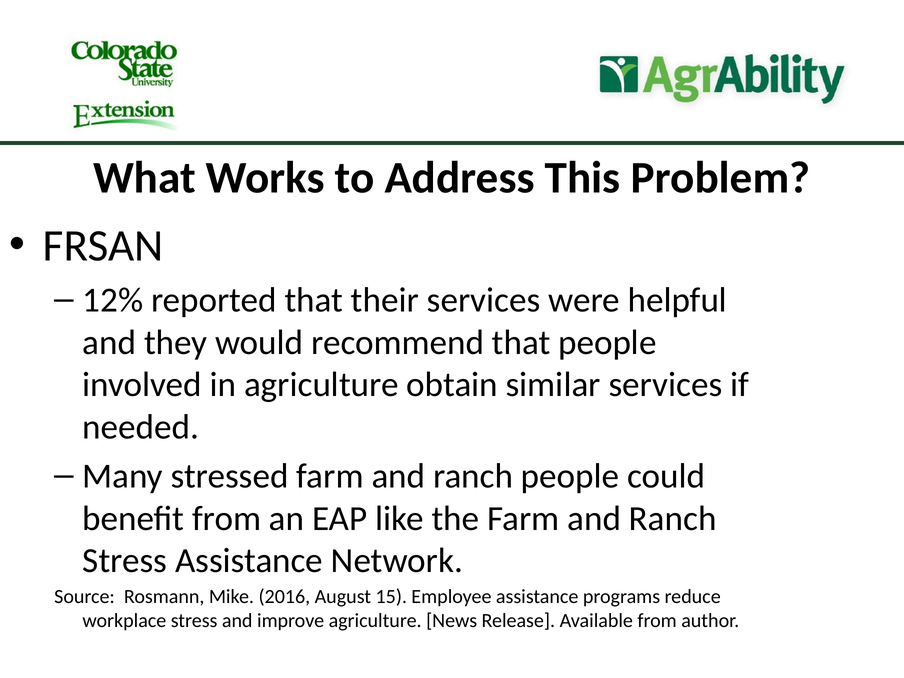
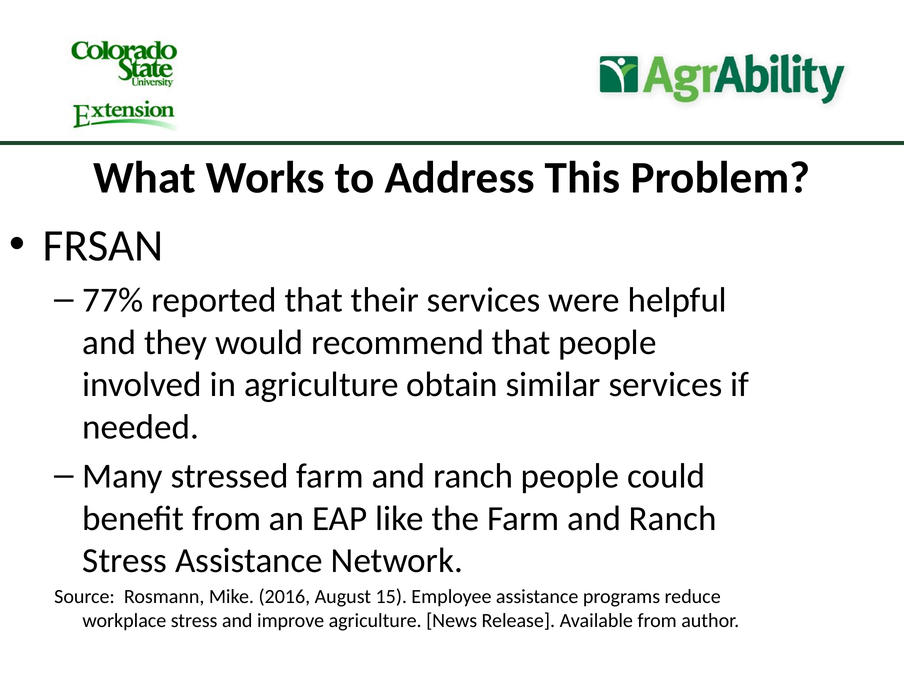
12%: 12% -> 77% (113, 300)
